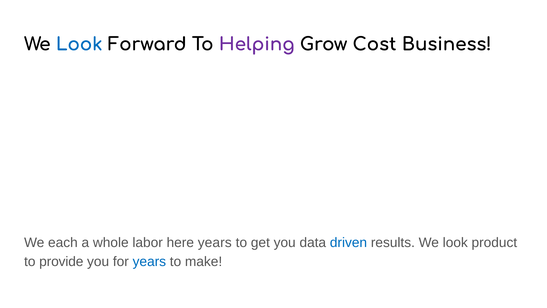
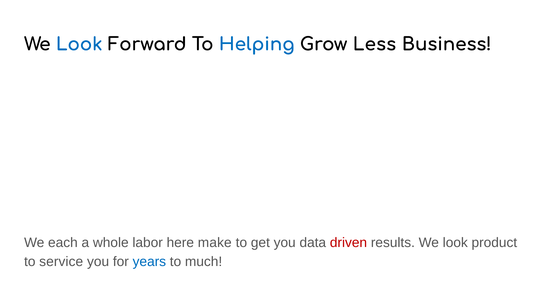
Helping colour: purple -> blue (257, 44)
Cost: Cost -> Less (374, 44)
here years: years -> make (215, 242)
driven colour: blue -> red (348, 242)
provide: provide -> service (61, 261)
make: make -> much (204, 261)
